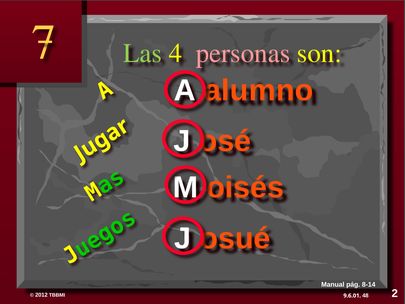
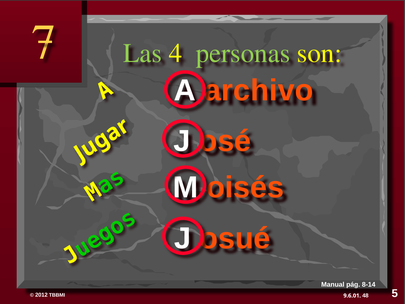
personas colour: pink -> light green (243, 53)
alumno: alumno -> archivo (259, 90)
2: 2 -> 5 (395, 293)
